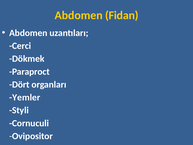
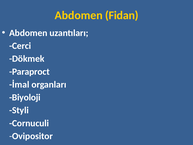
Dört: Dört -> İmal (19, 84)
Yemler: Yemler -> Biyoloji (25, 97)
